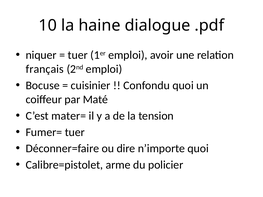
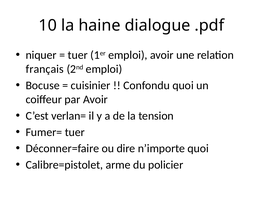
par Maté: Maté -> Avoir (95, 100)
mater=: mater= -> verlan= (69, 116)
